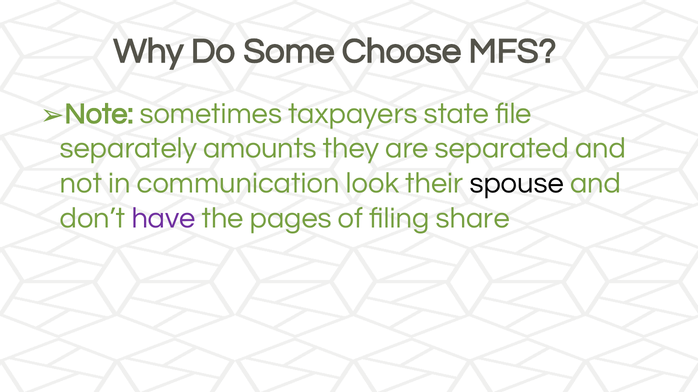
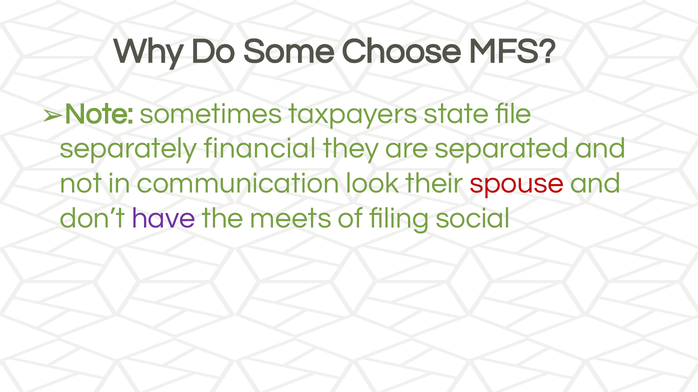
amounts: amounts -> financial (260, 149)
spouse colour: black -> red (517, 183)
pages: pages -> meets (291, 218)
share: share -> social (473, 218)
